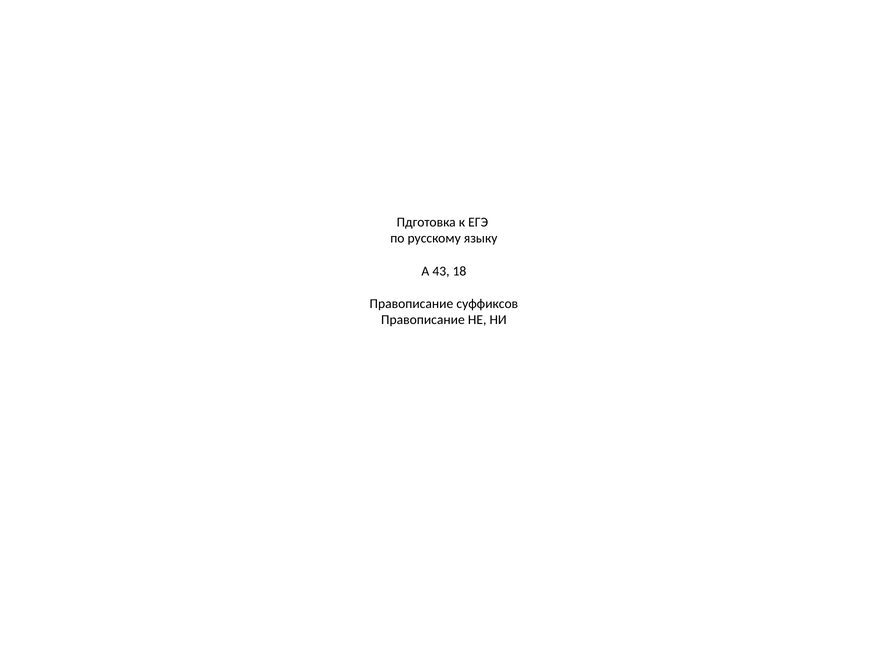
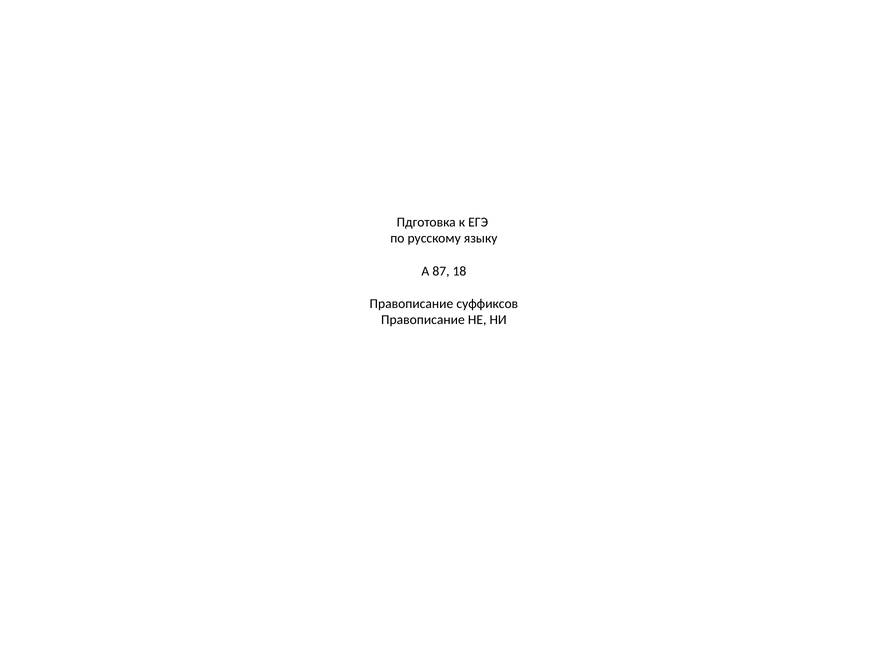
43: 43 -> 87 (441, 271)
